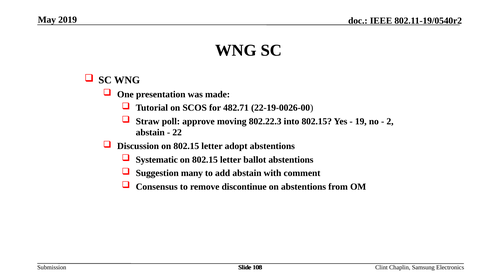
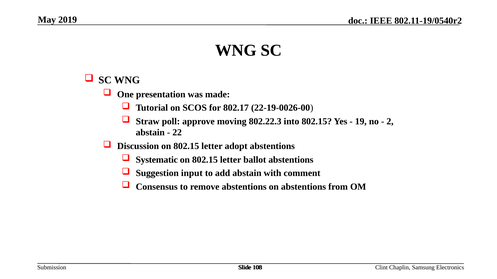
482.71: 482.71 -> 802.17 (236, 108)
many: many -> input (192, 174)
remove discontinue: discontinue -> abstentions (244, 187)
